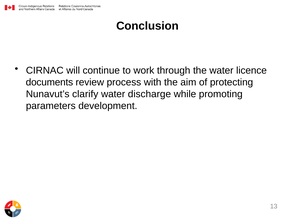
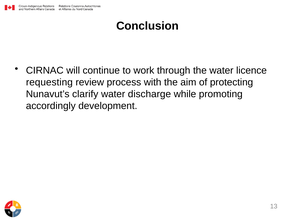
documents: documents -> requesting (49, 82)
parameters: parameters -> accordingly (51, 106)
